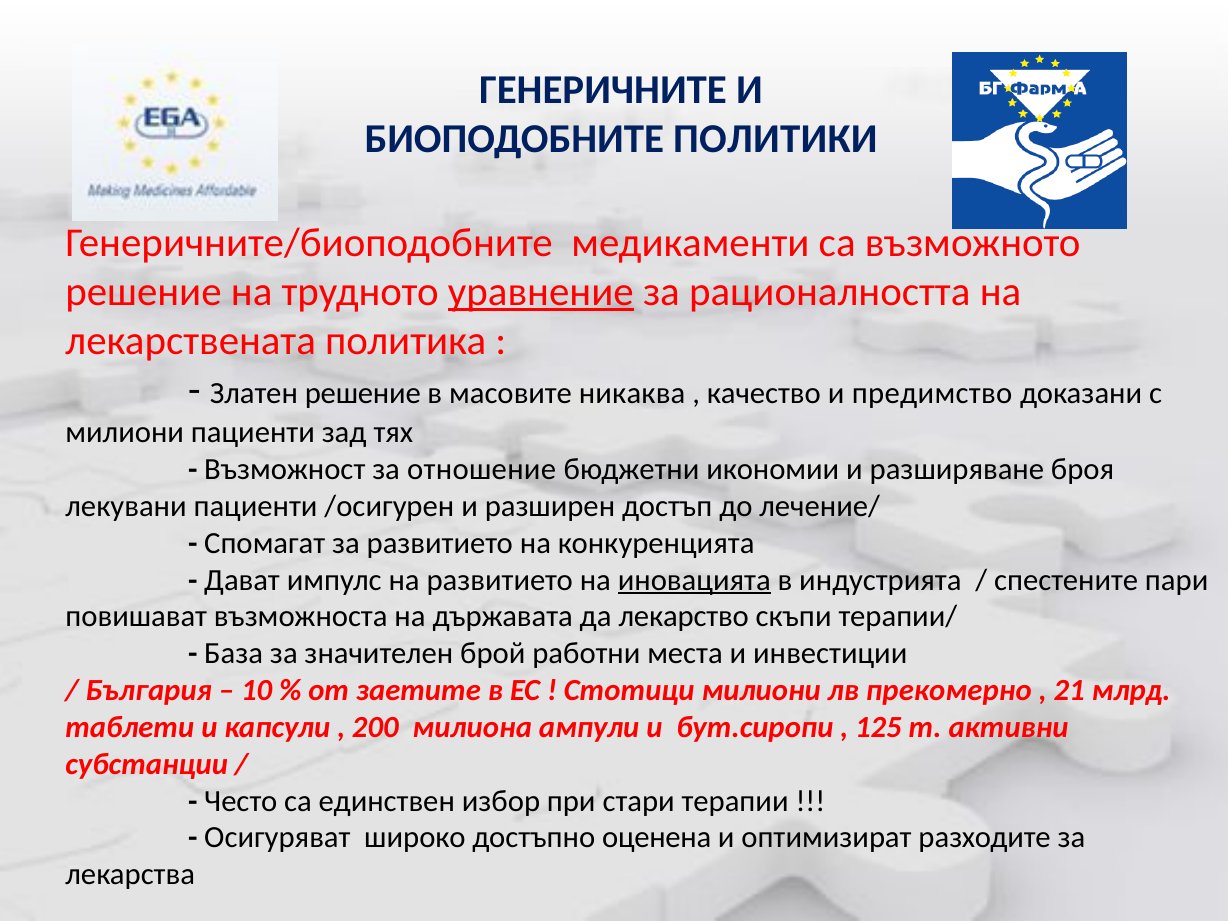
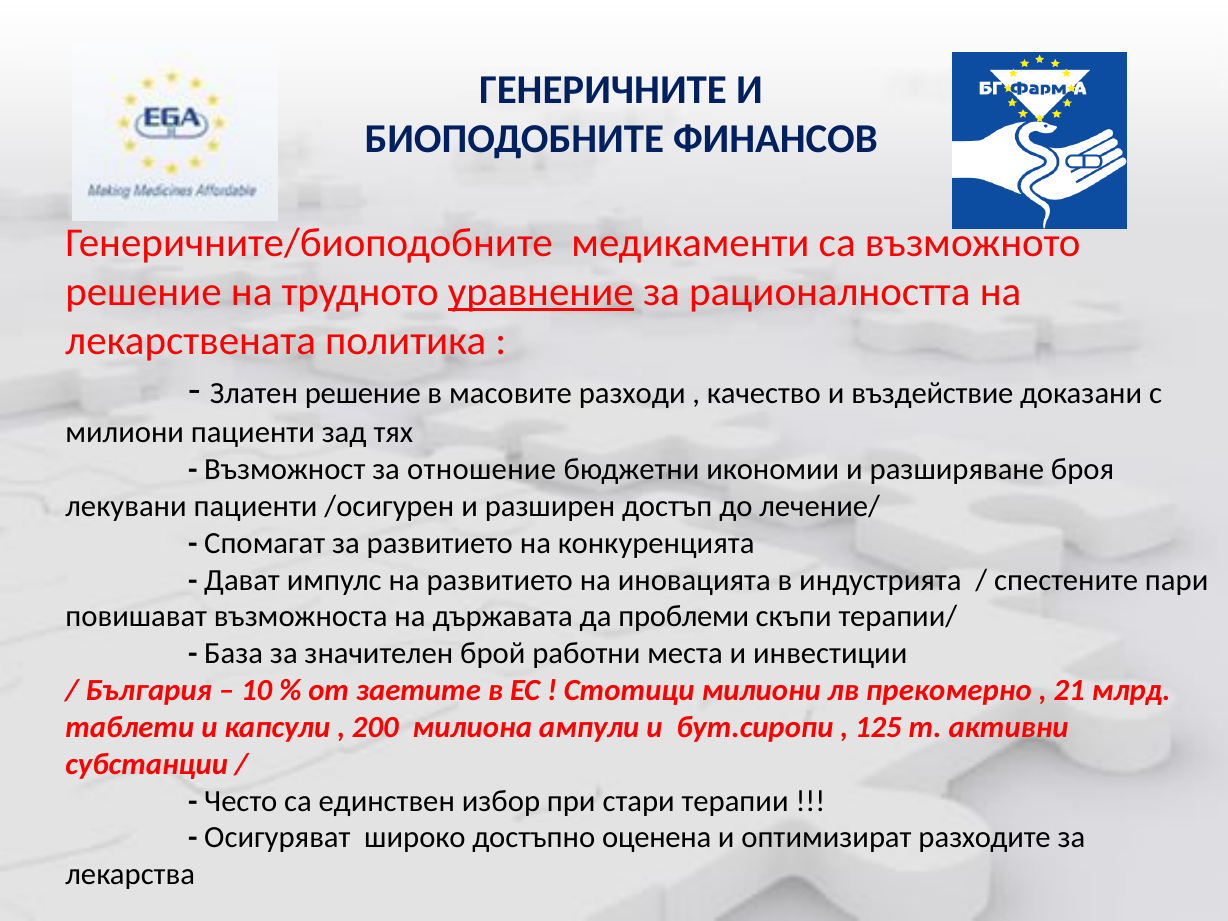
ПОЛИТИКИ: ПОЛИТИКИ -> ФИНАНСОВ (775, 139)
никаква: никаква -> разходи (632, 394)
предимство: предимство -> въздействие (932, 394)
иновацията underline: present -> none (694, 580)
лекарство: лекарство -> проблеми (684, 617)
